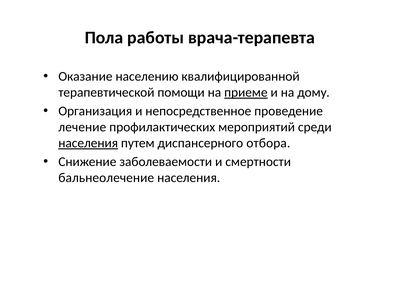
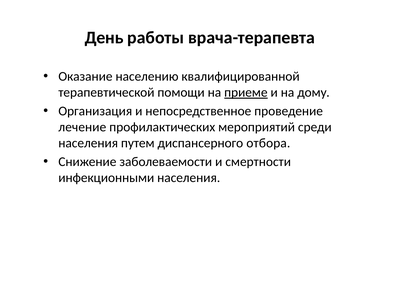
Пола: Пола -> День (104, 38)
населения underline: present -> none (88, 143)
бальнеолечение: бальнеолечение -> инфекционными (106, 178)
